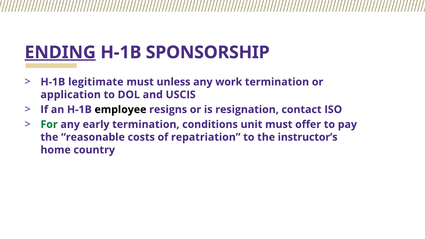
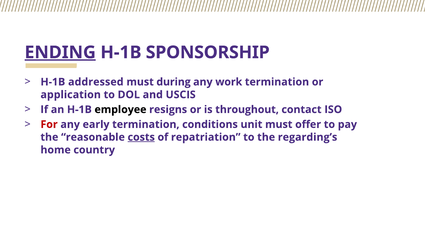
legitimate: legitimate -> addressed (96, 82)
unless: unless -> during (174, 82)
resignation: resignation -> throughout (247, 110)
For colour: green -> red (49, 124)
costs underline: none -> present (141, 137)
instructor’s: instructor’s -> regarding’s (308, 137)
